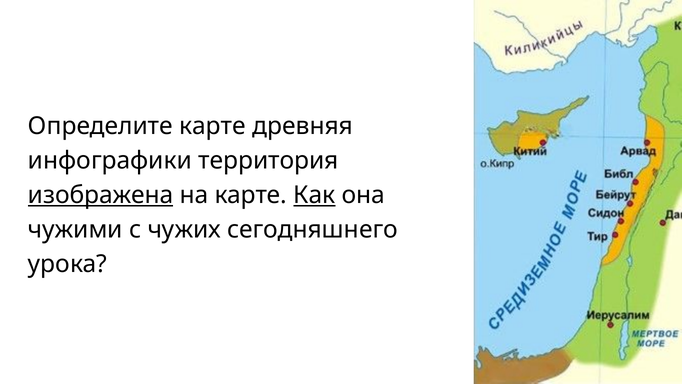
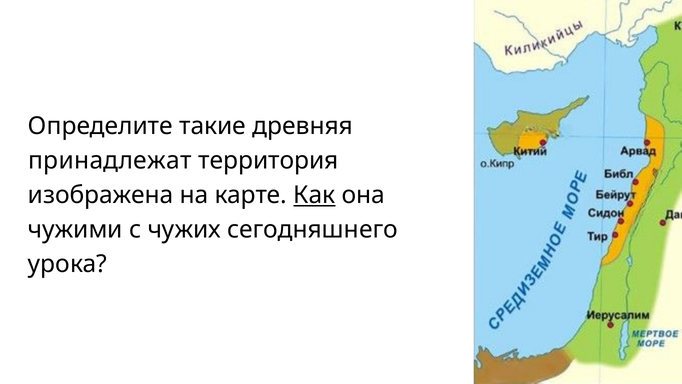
Определите карте: карте -> такие (213, 126)
инфографики: инфографики -> принадлежат (110, 160)
изображена underline: present -> none (101, 195)
